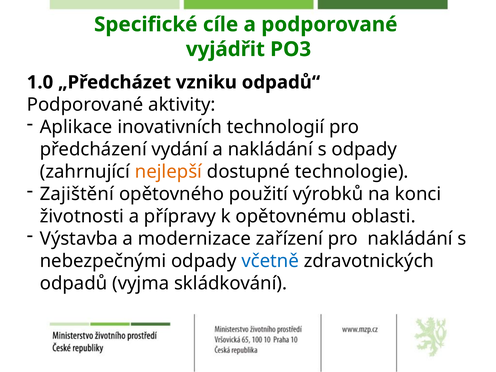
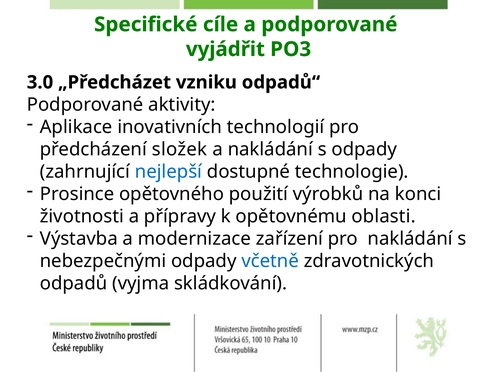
1.0: 1.0 -> 3.0 (40, 82)
vydání: vydání -> složek (180, 149)
nejlepší colour: orange -> blue (168, 172)
Zajištění: Zajištění -> Prosince (77, 194)
